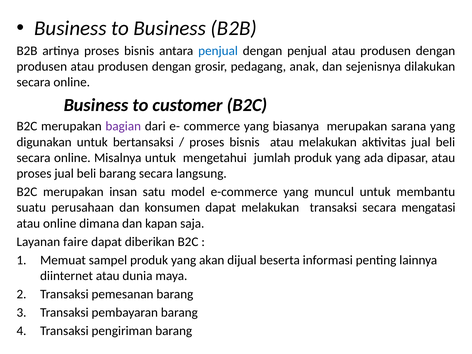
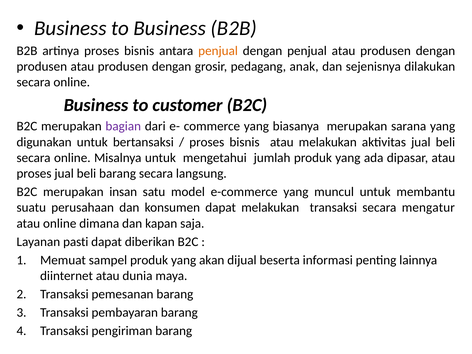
penjual colour: blue -> orange (218, 51)
mengatasi: mengatasi -> mengatur (428, 208)
faire: faire -> pasti (76, 242)
